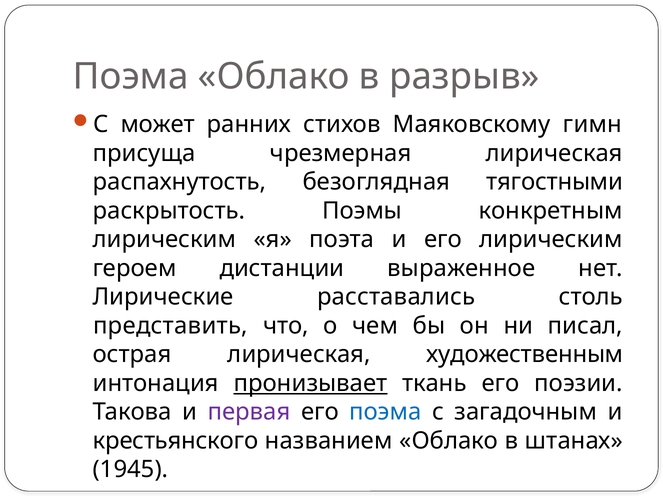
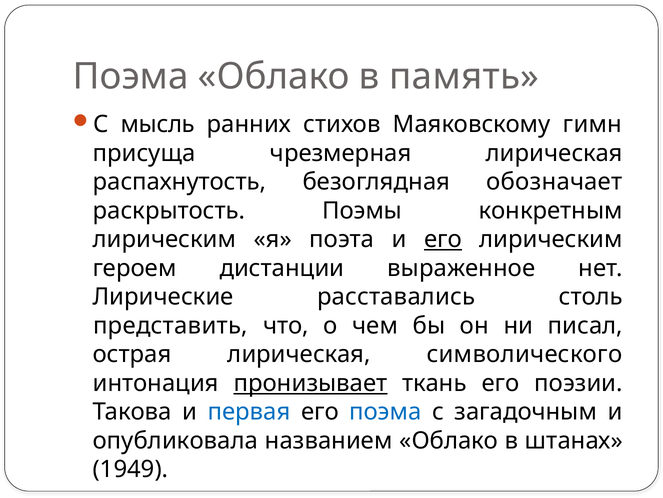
разрыв: разрыв -> память (464, 77)
может: может -> мысль (158, 124)
тягостными: тягостными -> обозначает (554, 182)
его underline: none -> present (443, 239)
художественным: художественным -> символического (525, 354)
первая colour: purple -> blue (249, 411)
крестьянского: крестьянского -> опубликовала (175, 440)
1945: 1945 -> 1949 (130, 469)
